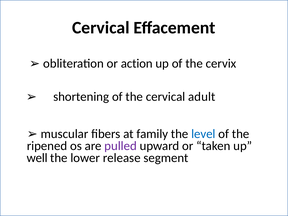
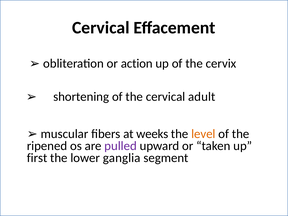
family: family -> weeks (152, 134)
level colour: blue -> orange (203, 134)
well: well -> first (37, 158)
release: release -> ganglia (122, 158)
